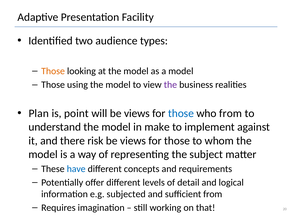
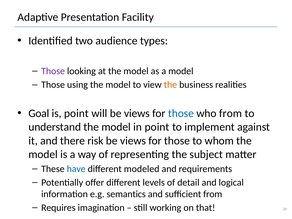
Those colour: orange -> purple (53, 71)
the colour: purple -> orange (170, 85)
Plan: Plan -> Goal (39, 113)
in make: make -> point (157, 127)
concepts: concepts -> modeled (142, 169)
subjected: subjected -> semantics (126, 194)
